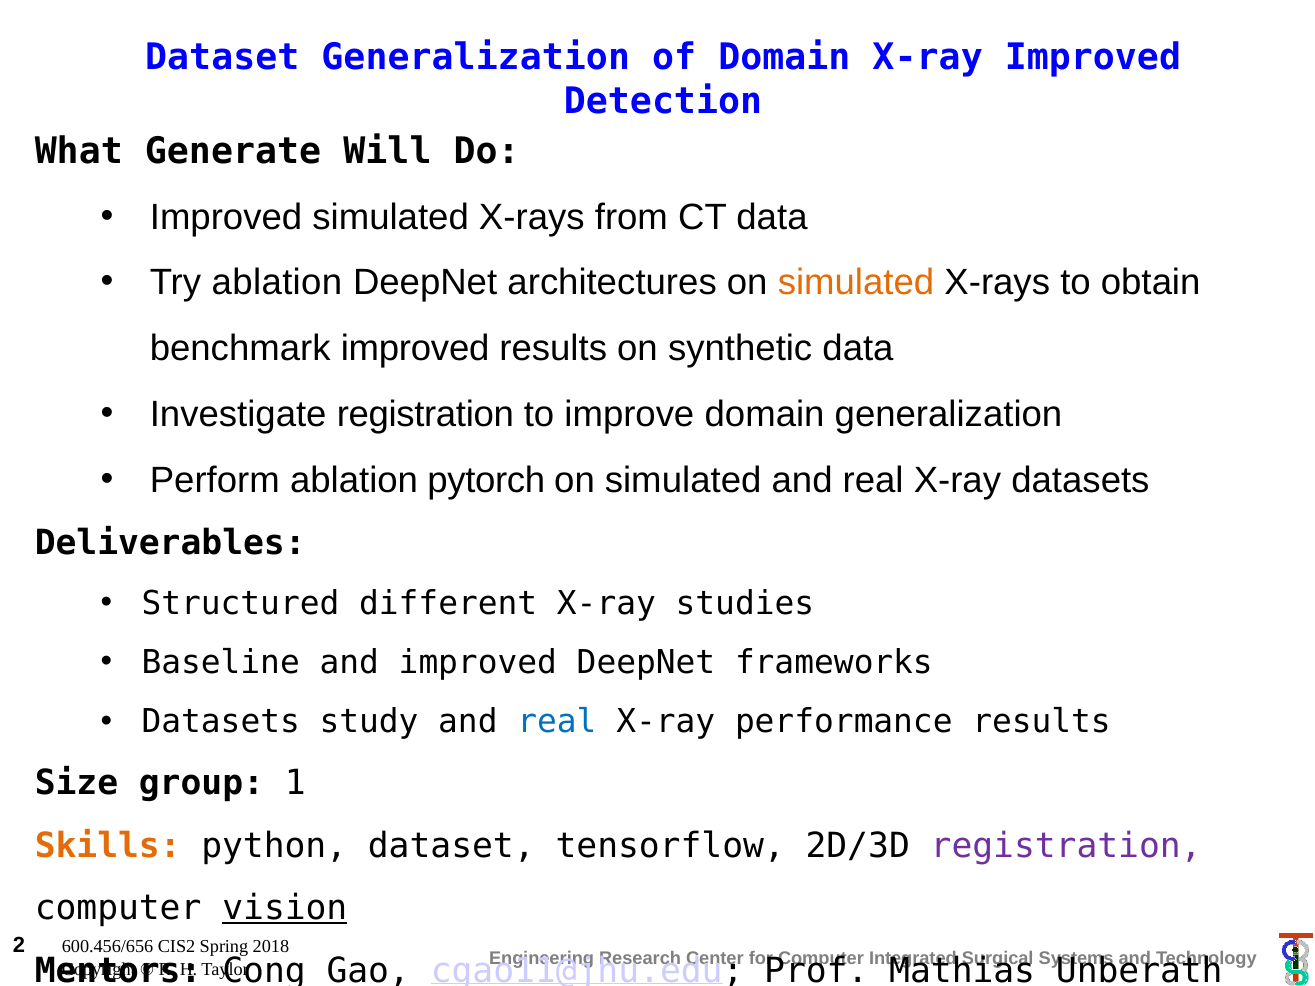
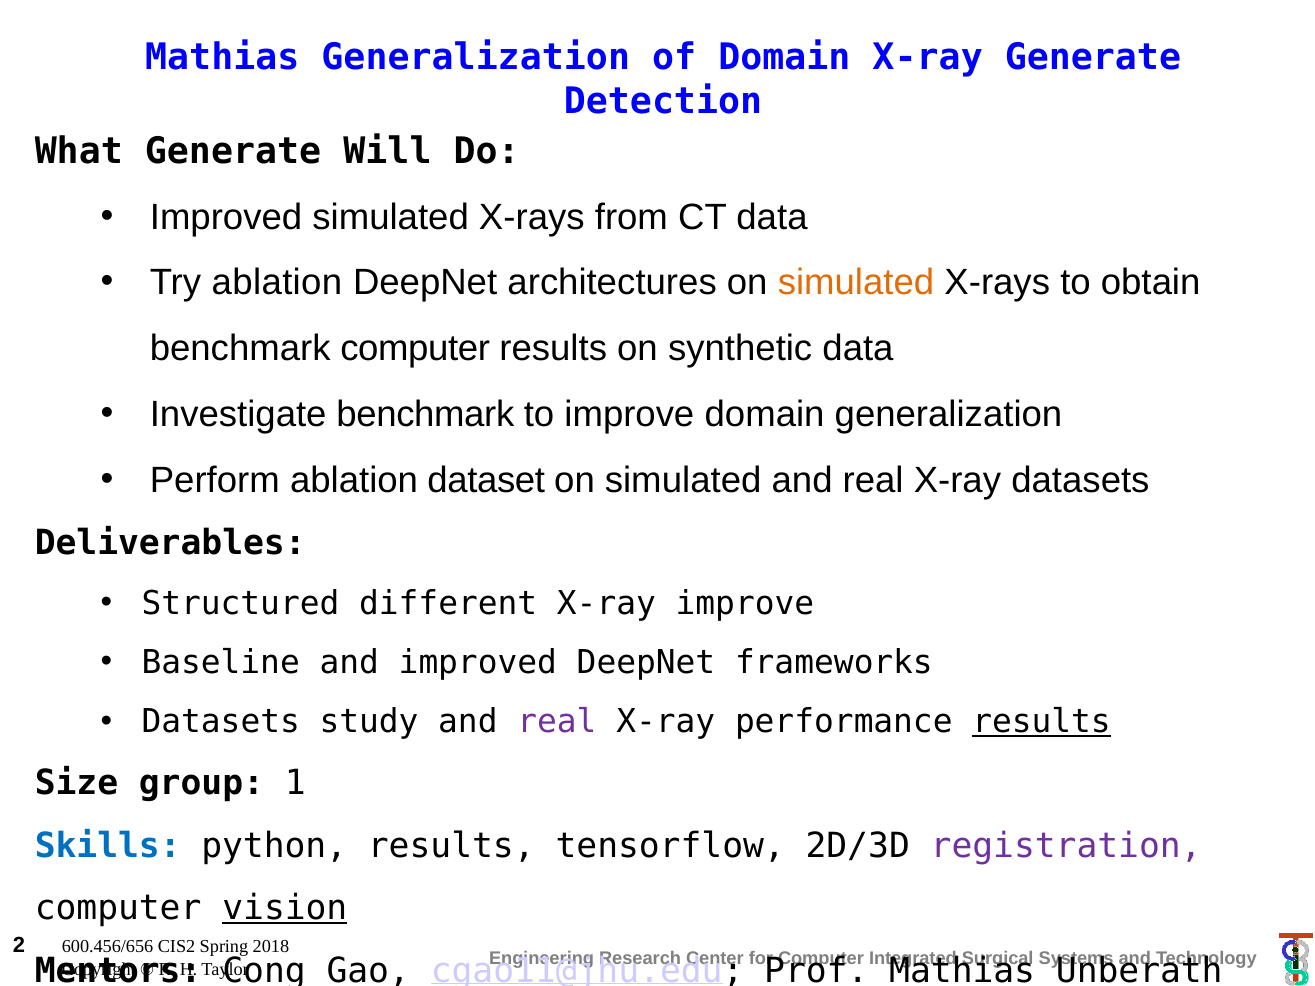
Dataset: Dataset -> Mathias (222, 57)
X-ray Improved: Improved -> Generate (1093, 57)
benchmark improved: improved -> computer (415, 349)
Investigate registration: registration -> benchmark (425, 414)
pytorch: pytorch -> dataset (486, 480)
X-ray studies: studies -> improve (745, 604)
real colour: blue -> purple (557, 722)
results underline: none -> present (1042, 722)
Skills colour: orange -> blue (108, 846)
python dataset: dataset -> results (451, 846)
